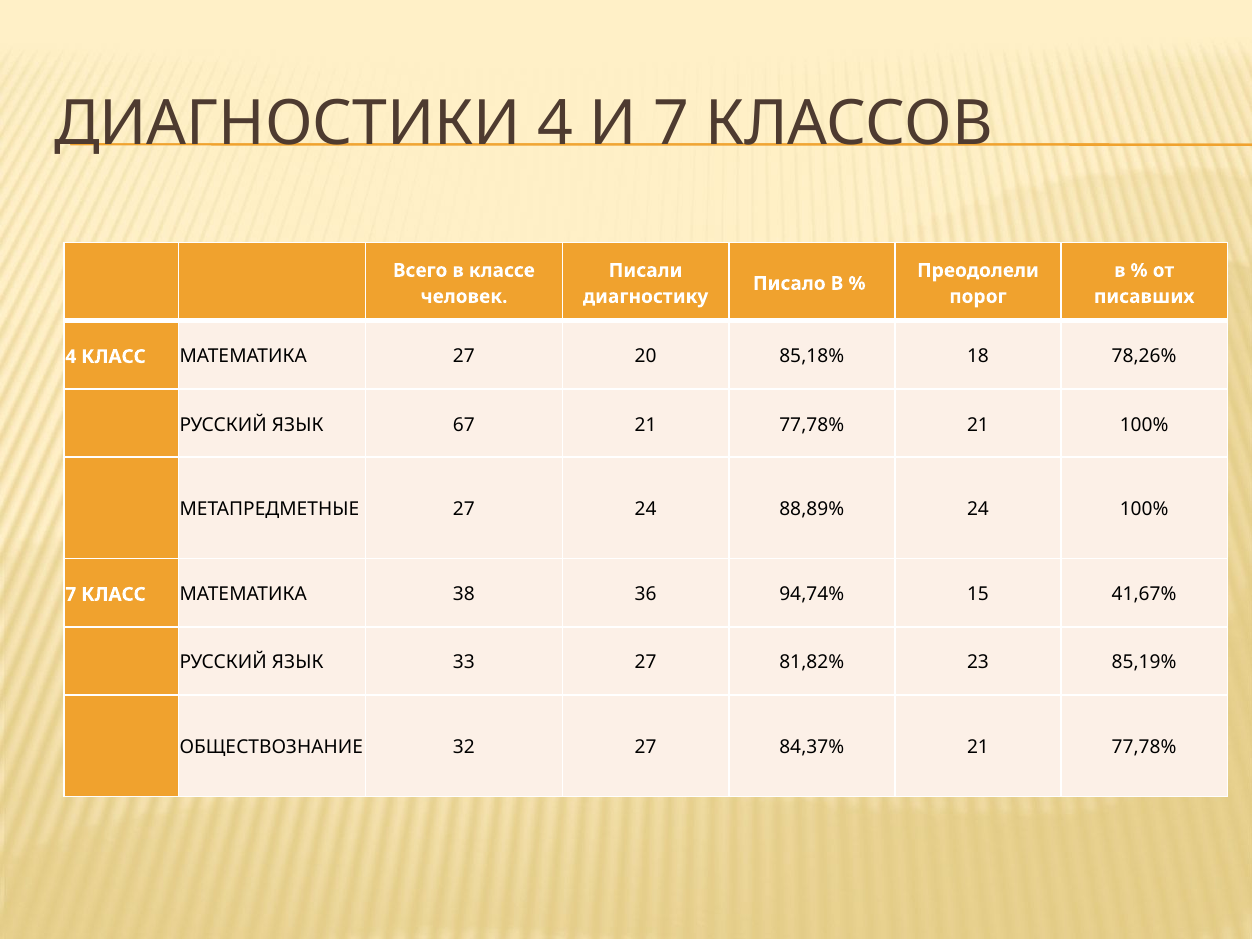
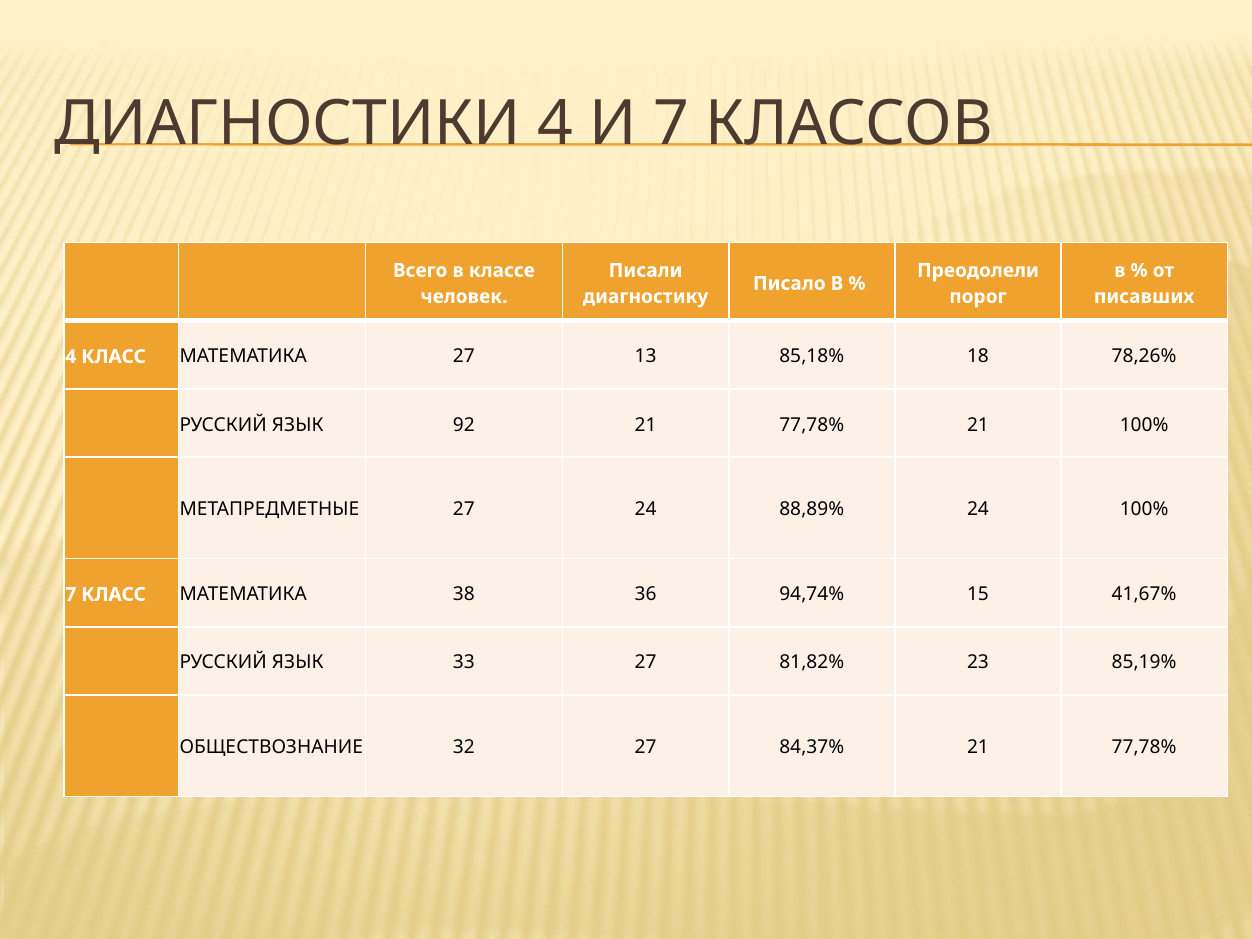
20: 20 -> 13 (646, 357)
67: 67 -> 92 (464, 425)
